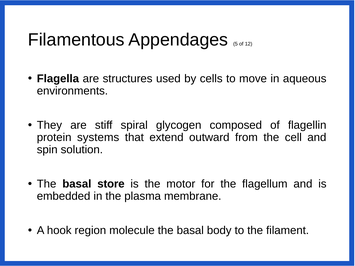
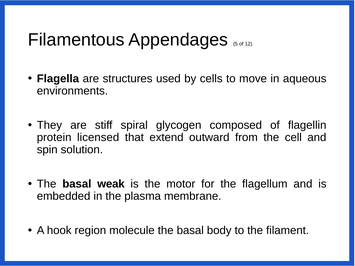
systems: systems -> licensed (98, 138)
store: store -> weak (111, 184)
